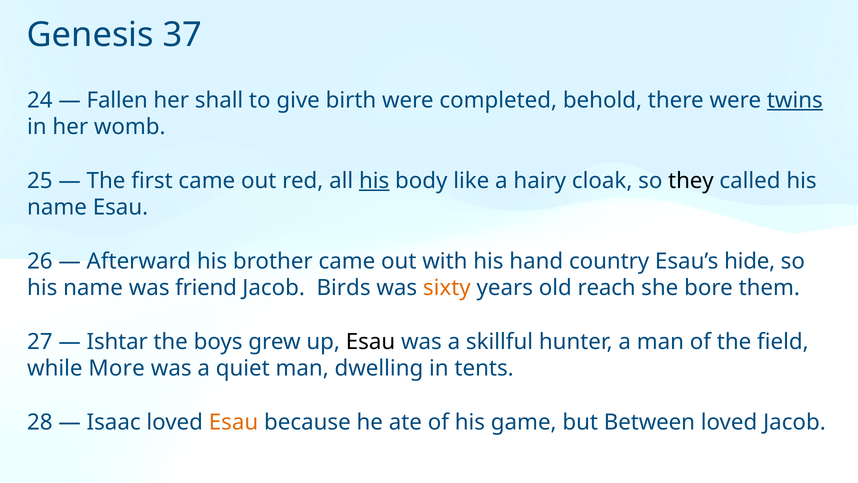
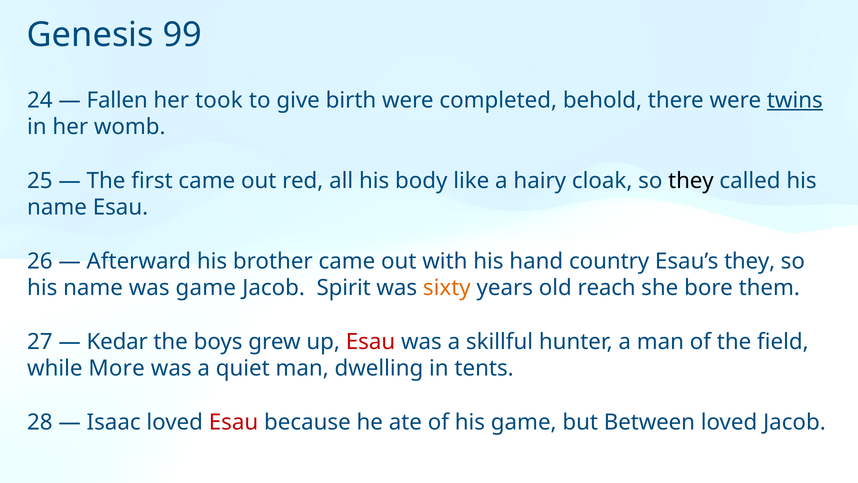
37: 37 -> 99 (182, 35)
shall: shall -> took (219, 100)
his underline: present -> none (374, 181)
Esau’s hide: hide -> they (750, 261)
was friend: friend -> game (206, 288)
Birds: Birds -> Spirit (344, 288)
Ishtar: Ishtar -> Kedar (117, 341)
Esau colour: black -> red (370, 341)
Esau colour: orange -> red (234, 422)
